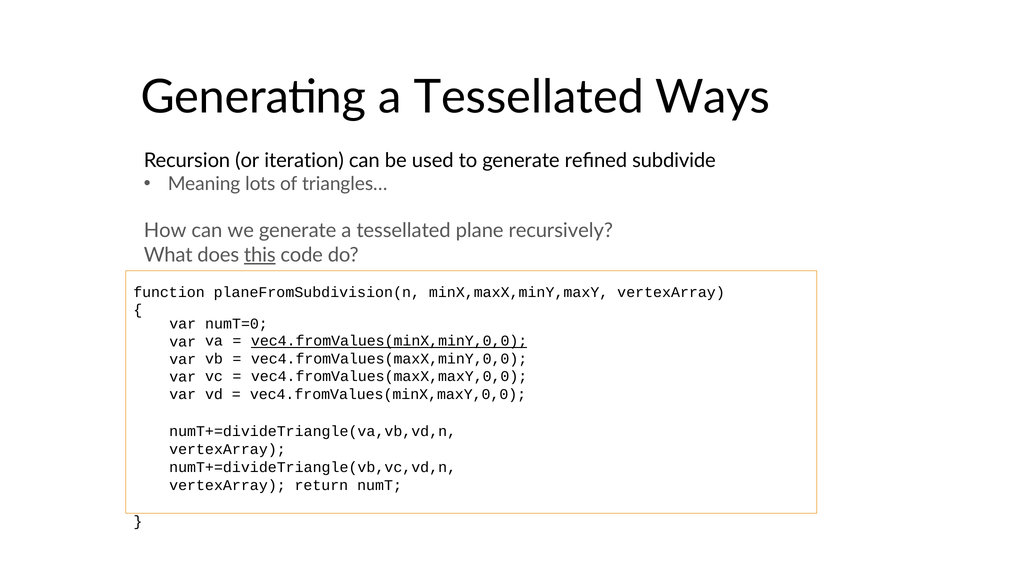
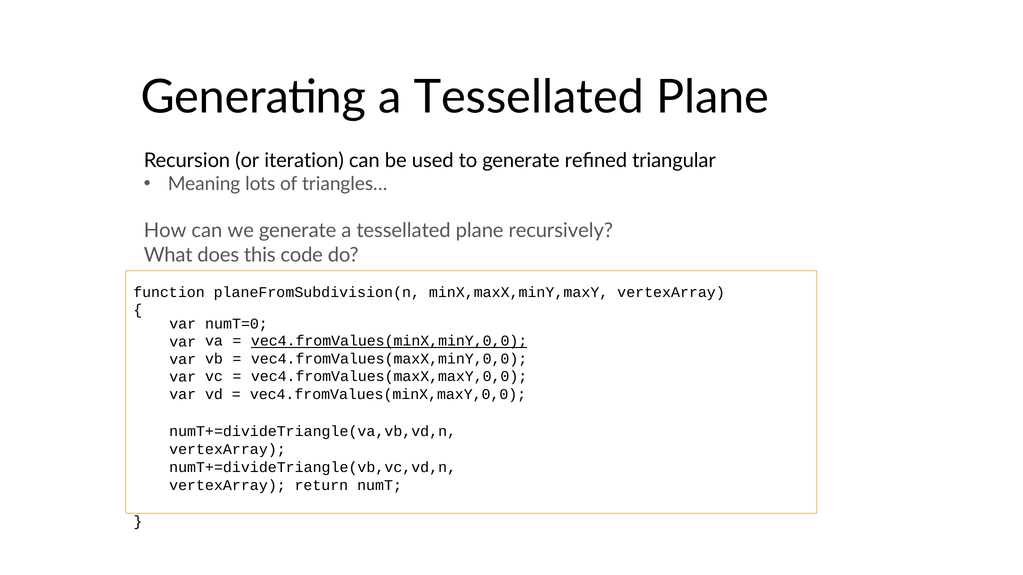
Generating a Tessellated Ways: Ways -> Plane (713, 98)
subdivide: subdivide -> triangular (674, 161)
this underline: present -> none (260, 255)
